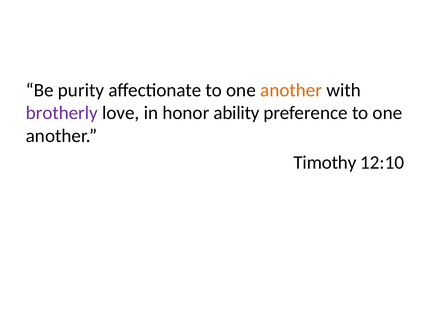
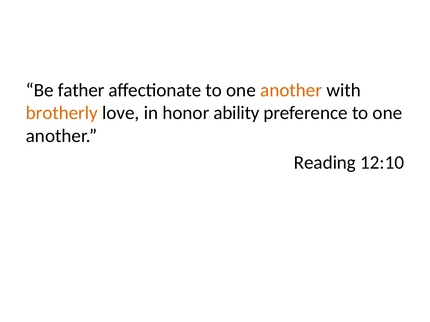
purity: purity -> father (81, 90)
brotherly colour: purple -> orange (62, 113)
Timothy: Timothy -> Reading (325, 163)
